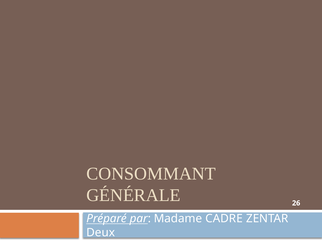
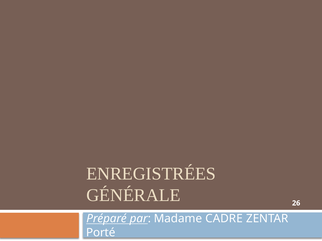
CONSOMMANT: CONSOMMANT -> ENREGISTRÉES (151, 174)
Deux: Deux -> Porté (101, 233)
